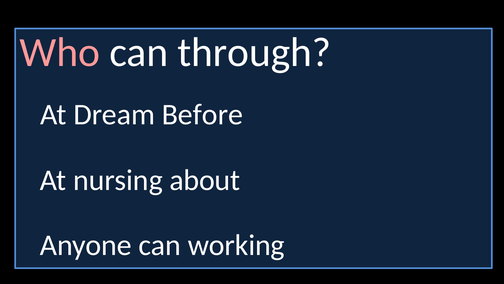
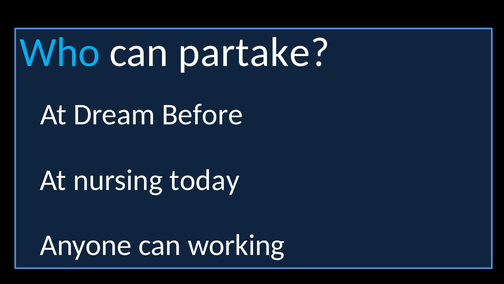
Who colour: pink -> light blue (60, 52)
through: through -> partake (254, 52)
about: about -> today (205, 180)
